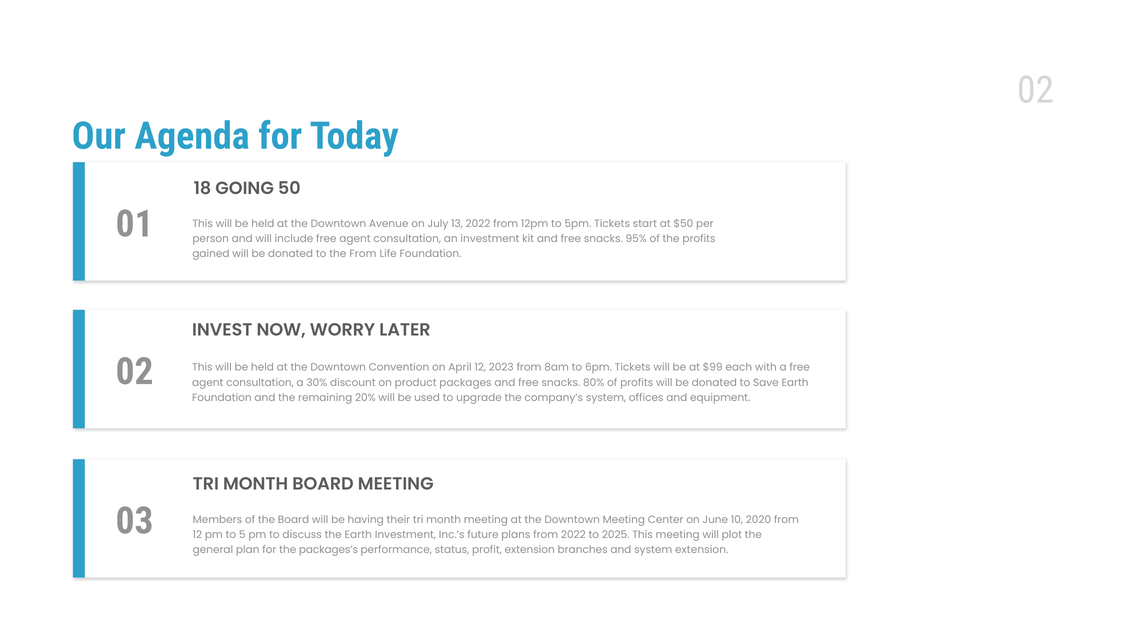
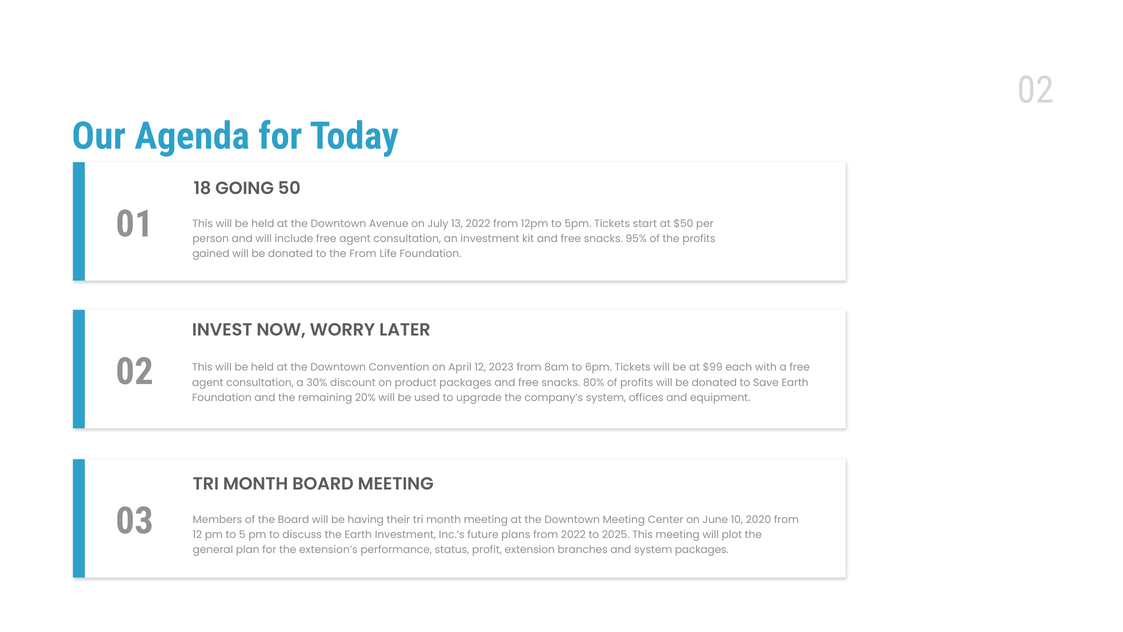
packages’s: packages’s -> extension’s (328, 550)
system extension: extension -> packages (702, 550)
